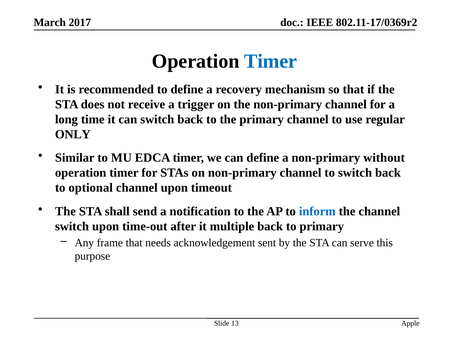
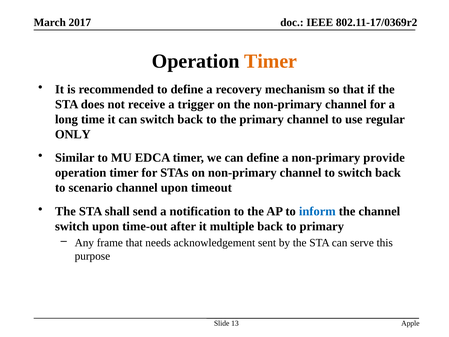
Timer colour: blue -> orange (271, 61)
without: without -> provide (384, 158)
optional: optional -> scenario (91, 188)
